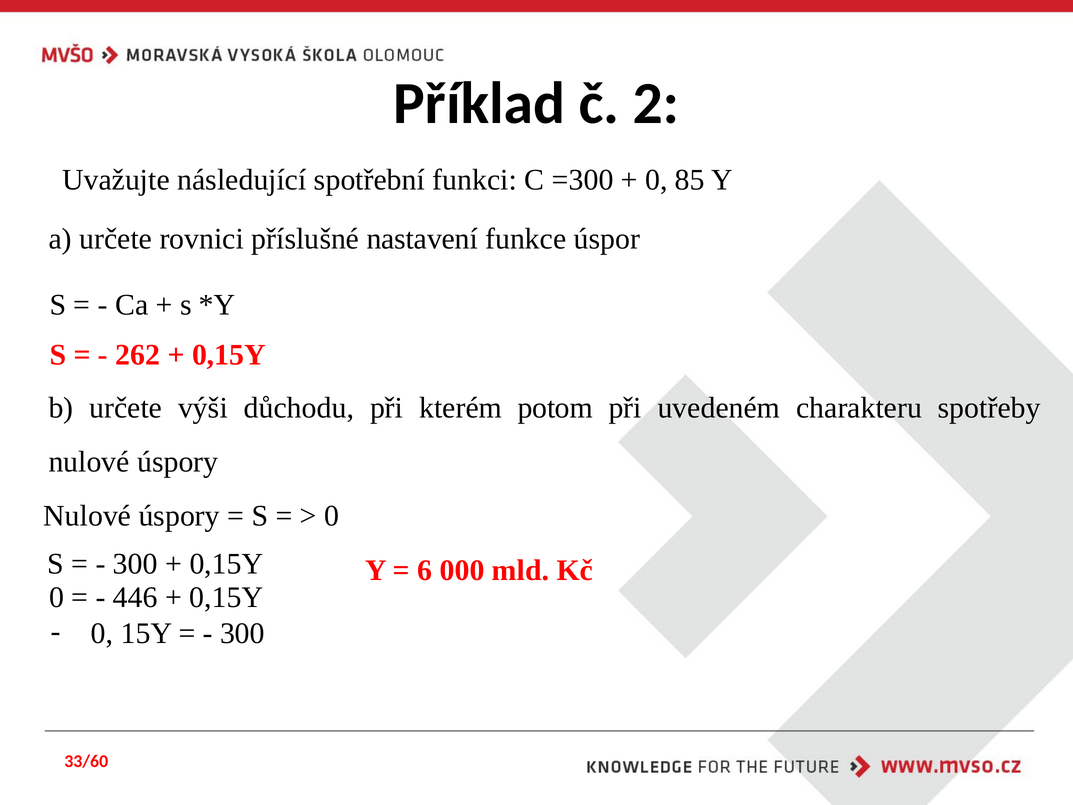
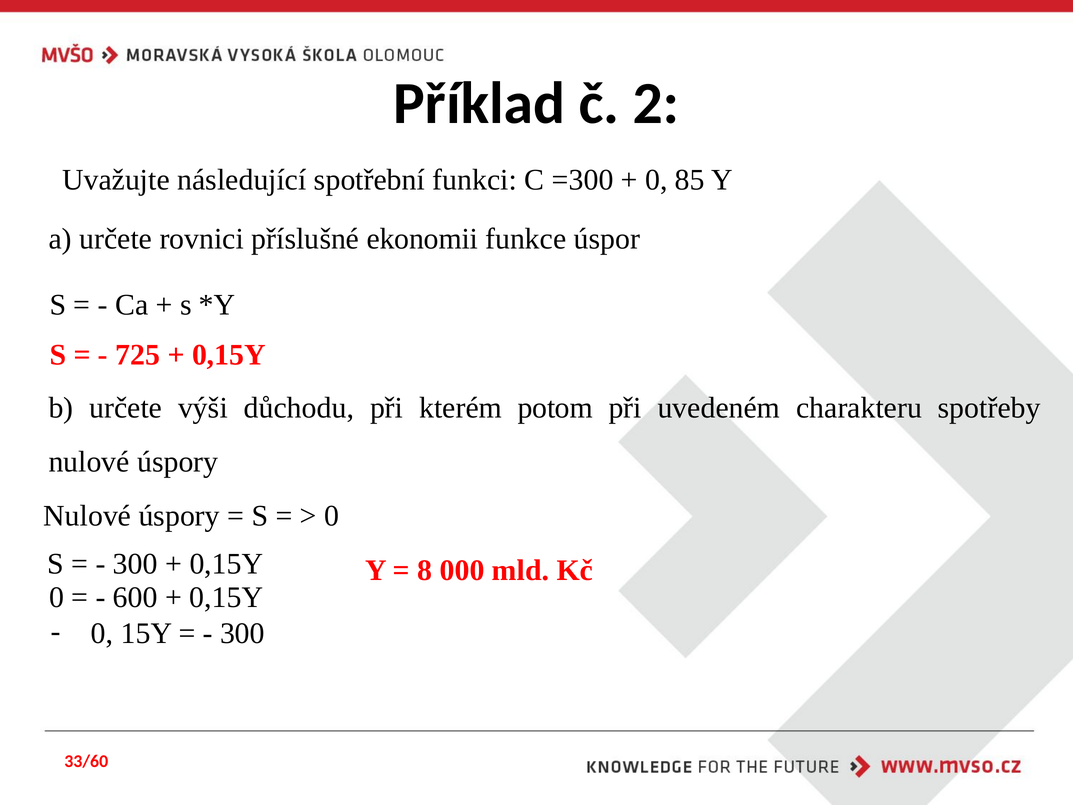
nastavení: nastavení -> ekonomii (422, 239)
262: 262 -> 725 (138, 355)
6: 6 -> 8 (425, 570)
446: 446 -> 600 (135, 597)
